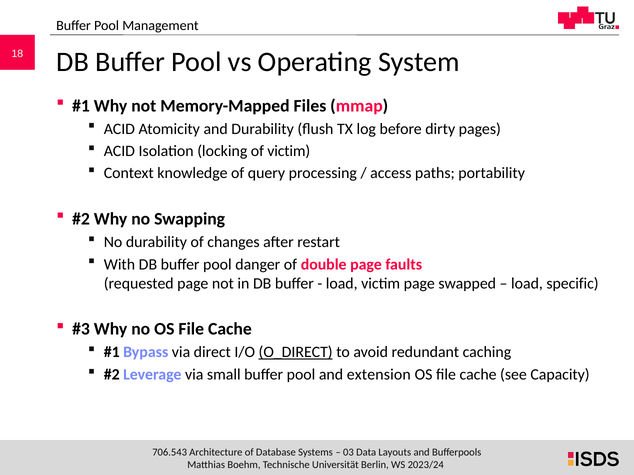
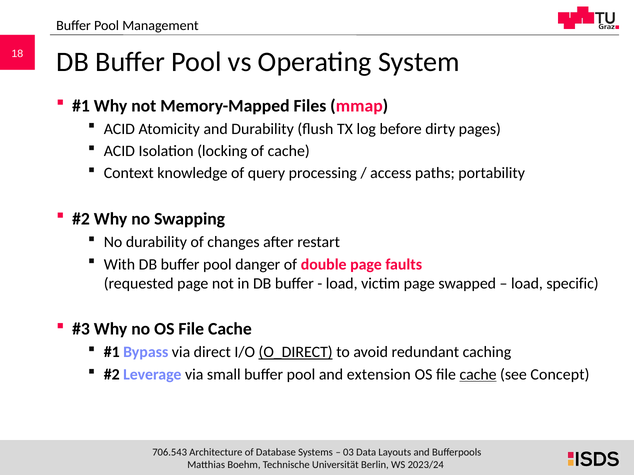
of victim: victim -> cache (289, 151)
cache underline: none -> present (478, 375)
Capacity: Capacity -> Concept (560, 375)
